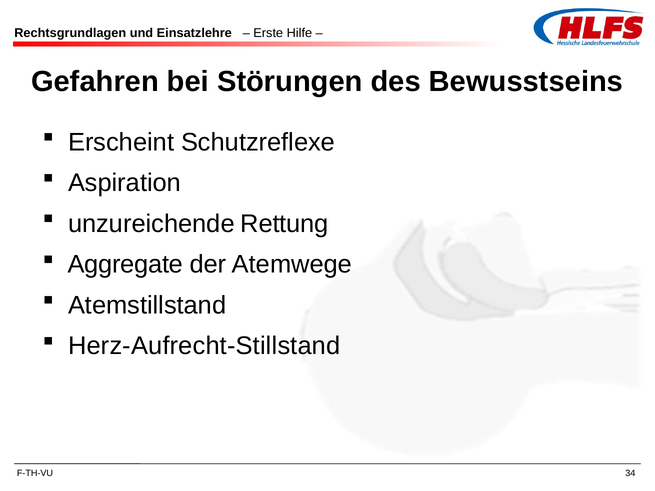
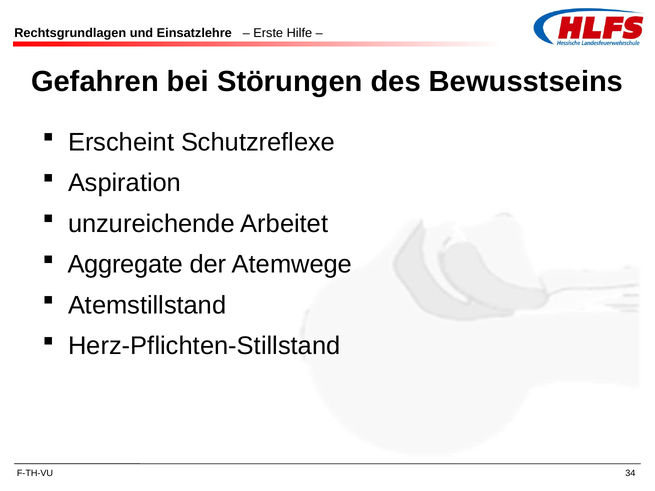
Rettung: Rettung -> Arbeitet (284, 224)
Herz-Aufrecht-Stillstand: Herz-Aufrecht-Stillstand -> Herz-Pflichten-Stillstand (204, 346)
